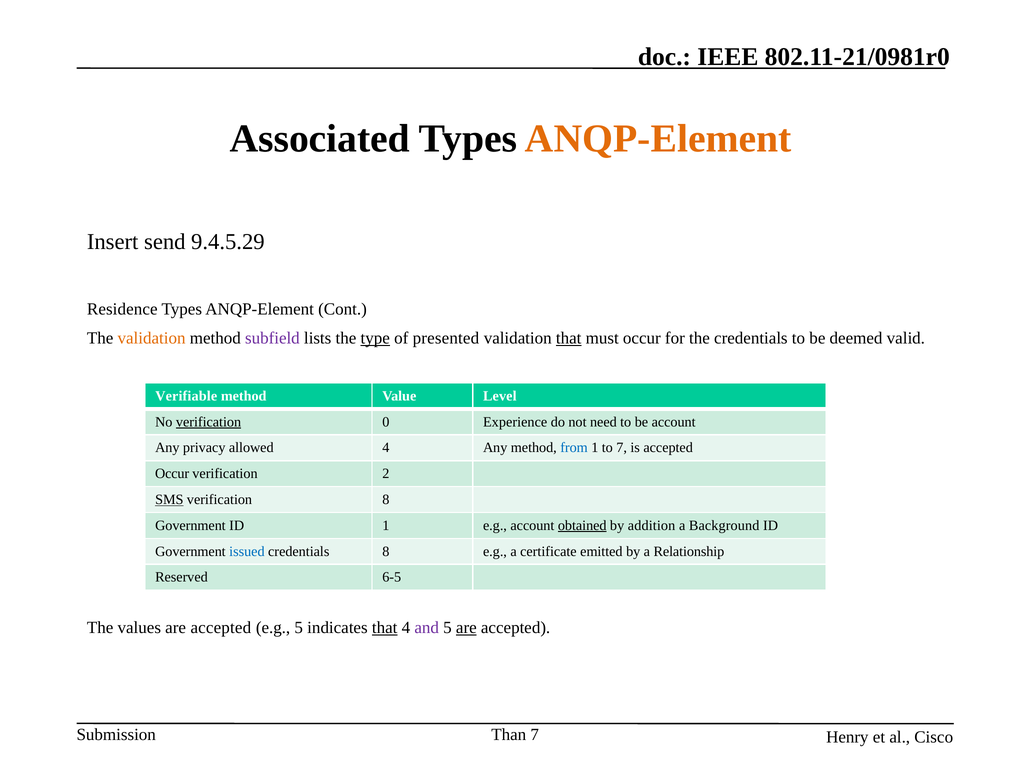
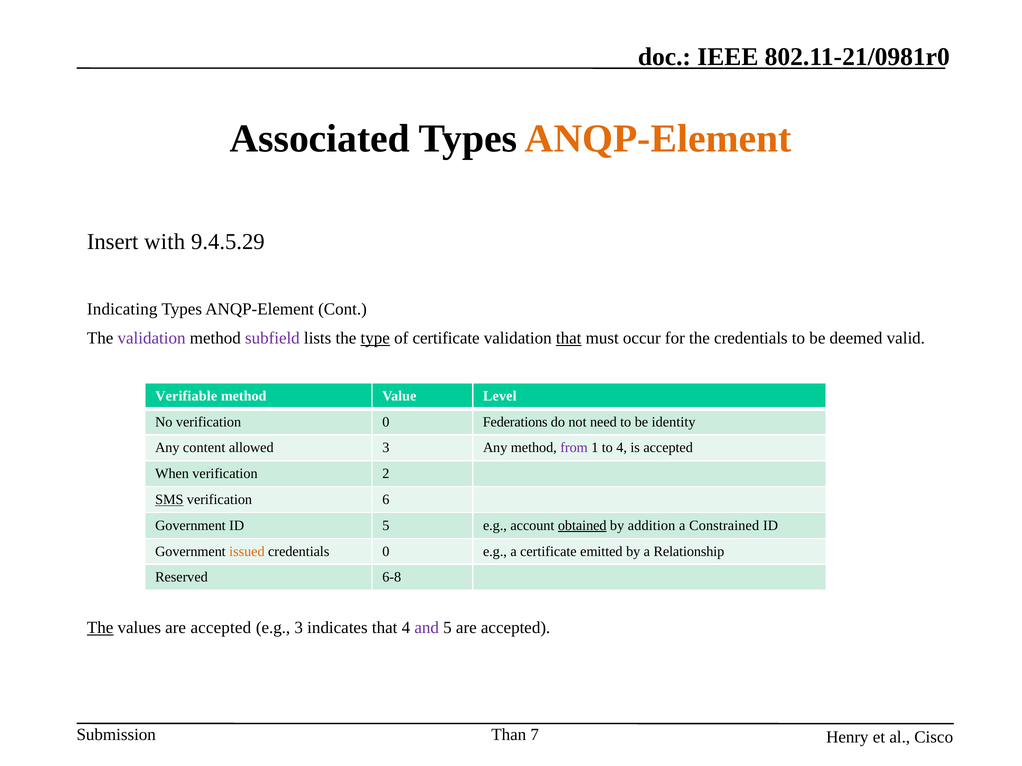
send: send -> with (165, 242)
Residence: Residence -> Indicating (122, 310)
validation colour: orange -> purple (152, 338)
of presented: presented -> certificate (446, 338)
verification underline: present -> none (209, 422)
Experience: Experience -> Federations (515, 422)
be account: account -> identity (674, 422)
privacy: privacy -> content (204, 448)
allowed 4: 4 -> 3 (386, 448)
from colour: blue -> purple (574, 448)
to 7: 7 -> 4 (622, 448)
Occur: Occur -> When (172, 474)
verification 8: 8 -> 6 (386, 500)
ID 1: 1 -> 5 (386, 526)
Background: Background -> Constrained (724, 526)
issued colour: blue -> orange (247, 552)
credentials 8: 8 -> 0 (386, 552)
6-5: 6-5 -> 6-8 (392, 578)
The underline: none -> present (100, 628)
e.g 5: 5 -> 3 (299, 628)
that underline: present -> none (385, 628)
are underline: present -> none (466, 628)
